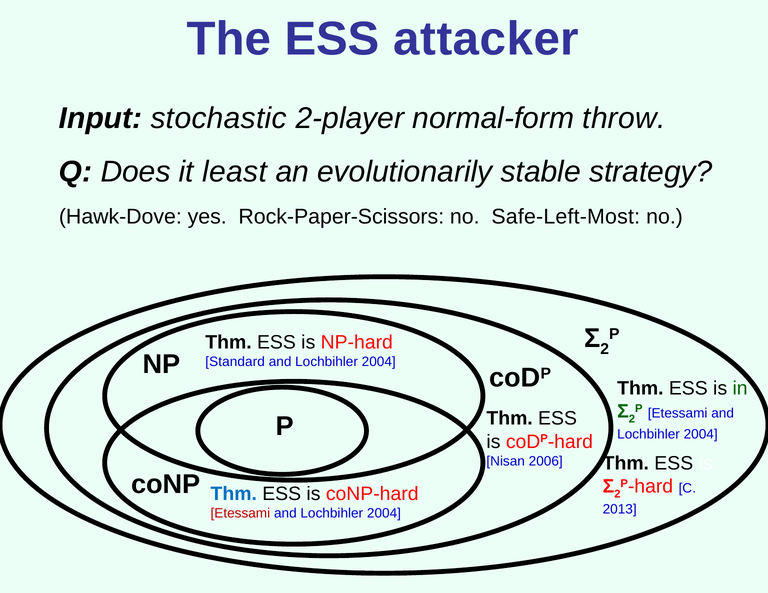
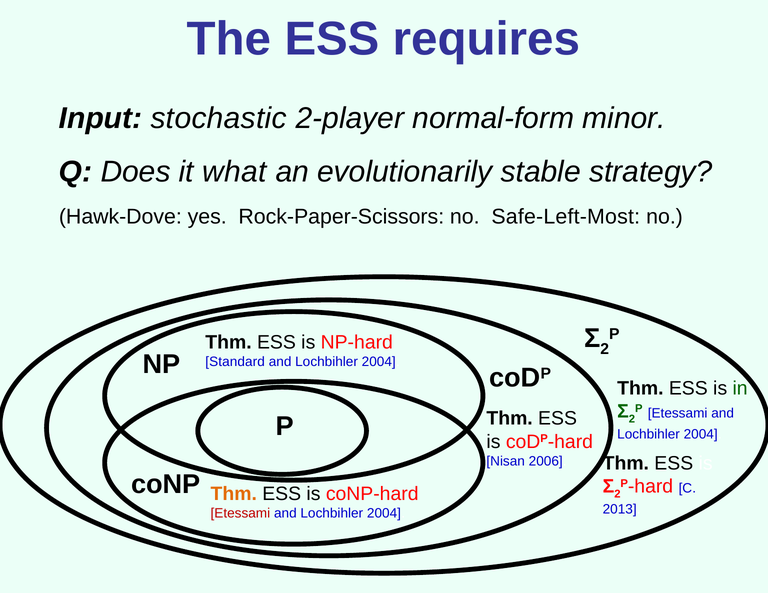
attacker: attacker -> requires (486, 39)
throw: throw -> minor (624, 118)
least: least -> what (235, 172)
Thm colour: blue -> orange (234, 494)
